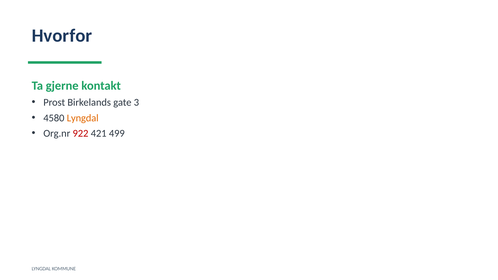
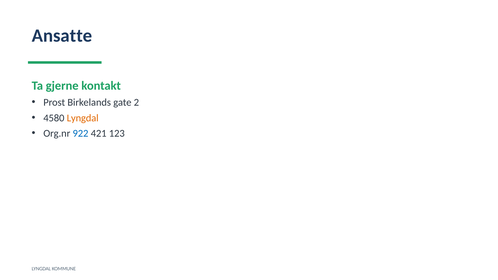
Hvorfor: Hvorfor -> Ansatte (62, 36)
3: 3 -> 2 (136, 102)
922 colour: red -> blue (81, 134)
499: 499 -> 123 (117, 134)
